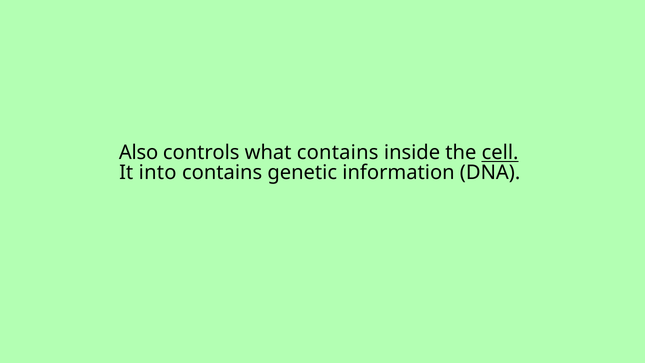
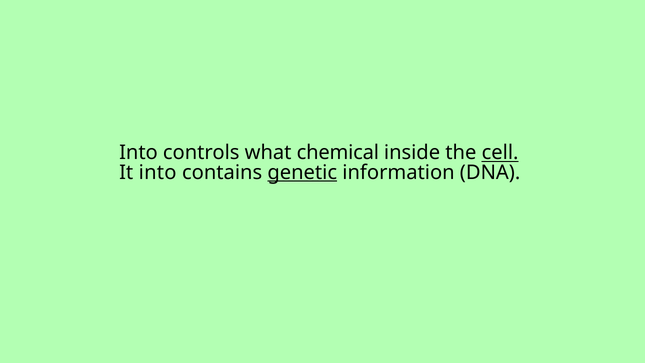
Also: Also -> Into (139, 153)
what contains: contains -> chemical (338, 153)
genetic underline: none -> present (302, 172)
